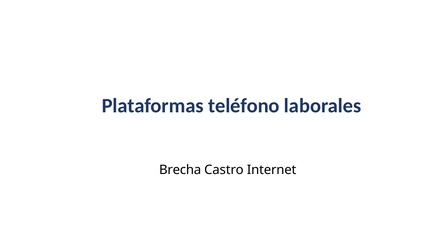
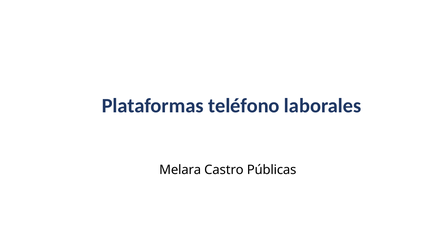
Brecha: Brecha -> Melara (180, 170)
Internet: Internet -> Públicas (272, 170)
